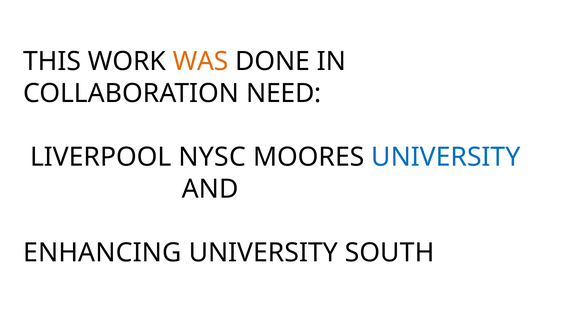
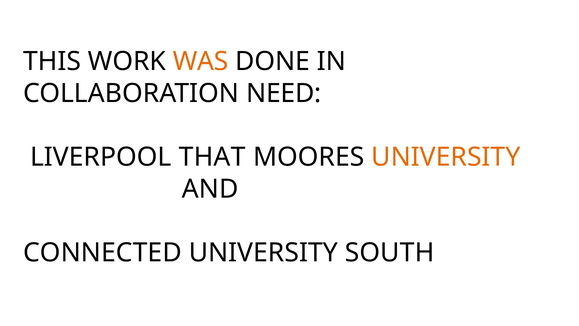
NYSC: NYSC -> THAT (212, 157)
UNIVERSITY colour: blue -> orange (446, 157)
ENHANCING: ENHANCING -> CONNECTED (102, 252)
